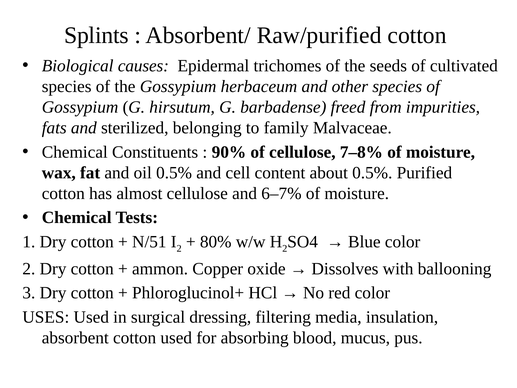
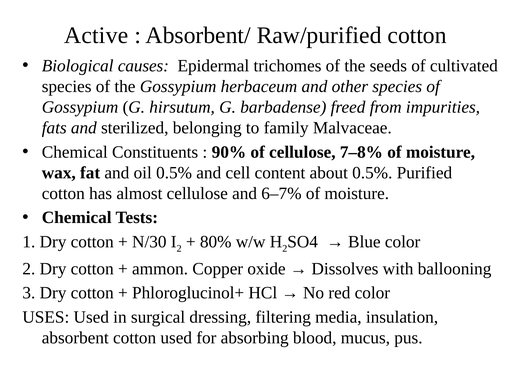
Splints: Splints -> Active (96, 35)
N/51: N/51 -> N/30 (149, 242)
